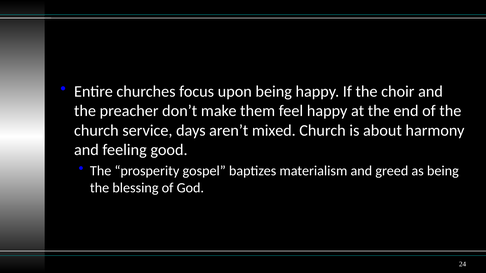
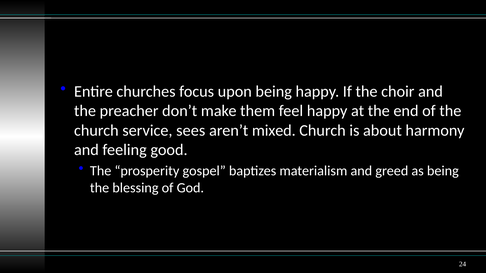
days: days -> sees (191, 131)
